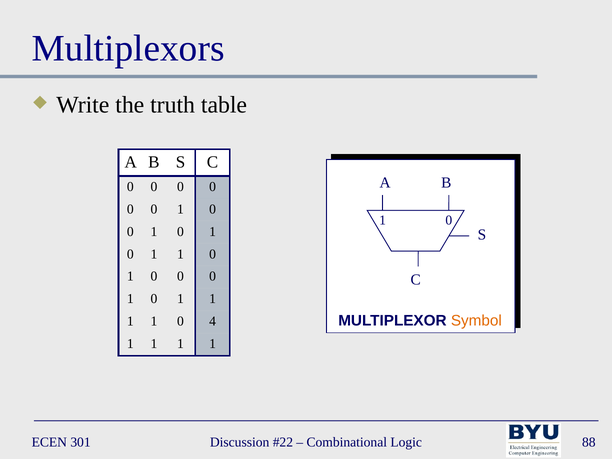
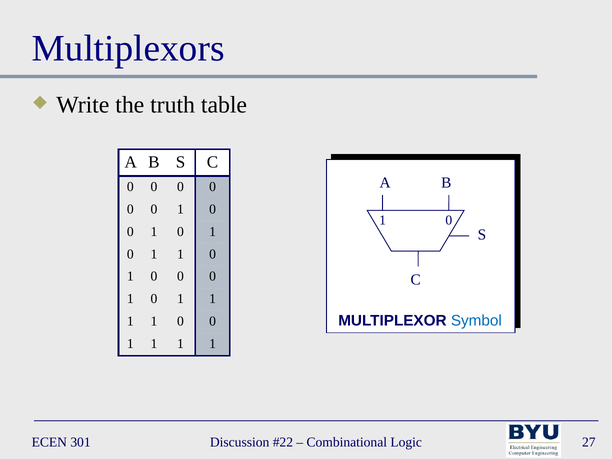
Symbol colour: orange -> blue (476, 321)
1 1 0 4: 4 -> 0 (213, 321)
88: 88 -> 27 (589, 442)
